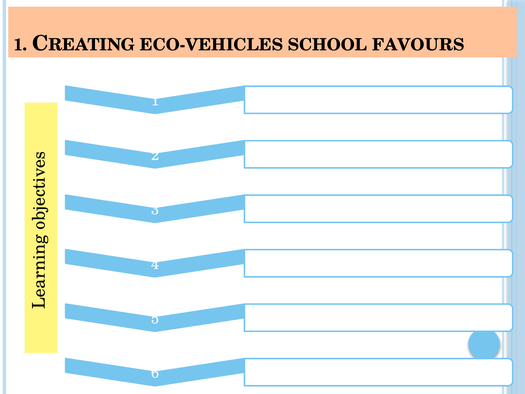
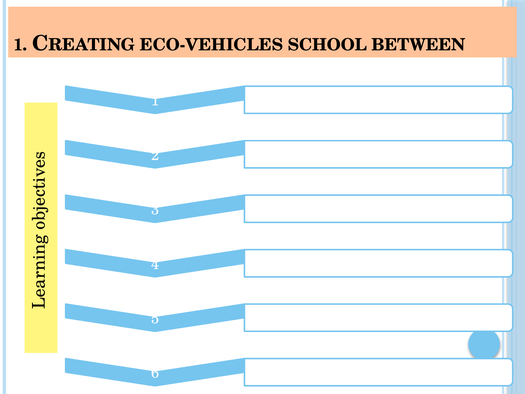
FAVOURS: FAVOURS -> BETWEEN (418, 45)
